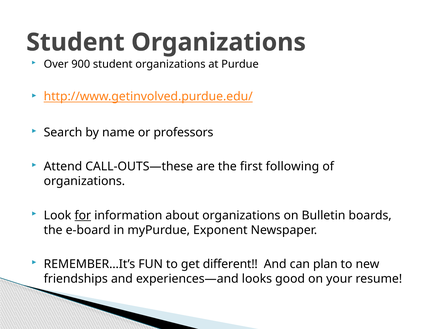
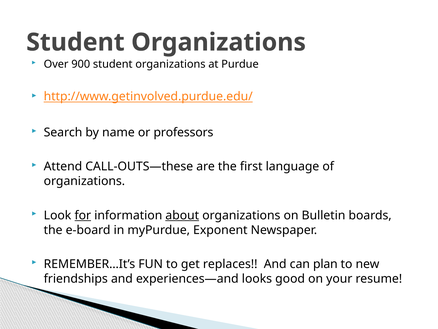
following: following -> language (292, 166)
about underline: none -> present (182, 215)
different: different -> replaces (230, 264)
